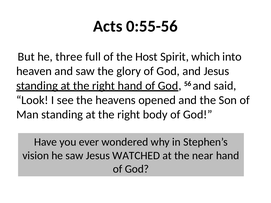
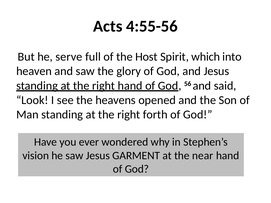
0:55-56: 0:55-56 -> 4:55-56 (152, 26)
three: three -> serve (69, 57)
body: body -> forth (155, 115)
WATCHED: WATCHED -> GARMENT (136, 156)
